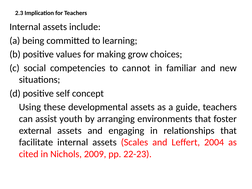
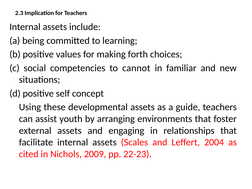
grow: grow -> forth (138, 54)
